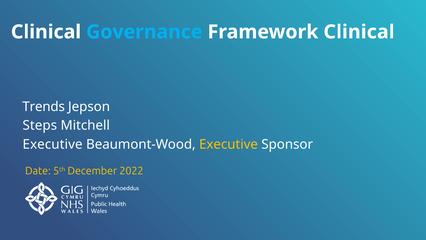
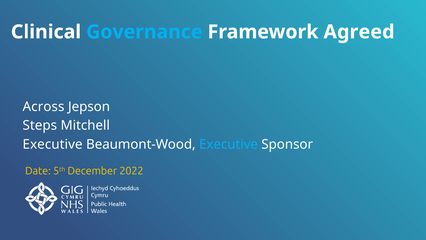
Framework Clinical: Clinical -> Agreed (359, 32)
Trends: Trends -> Across (44, 107)
Executive colour: yellow -> light blue (229, 144)
